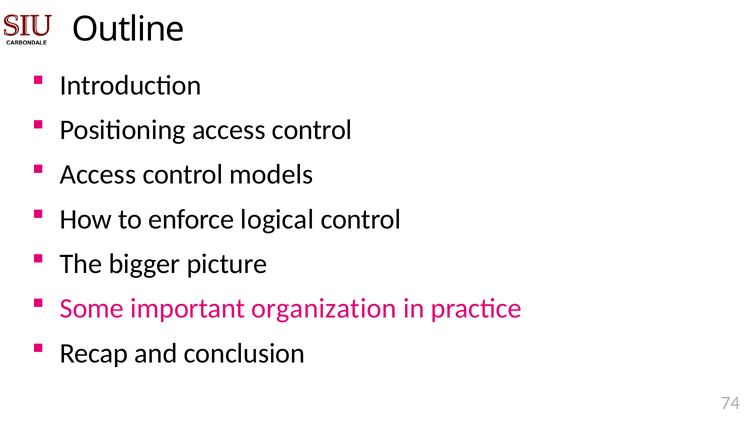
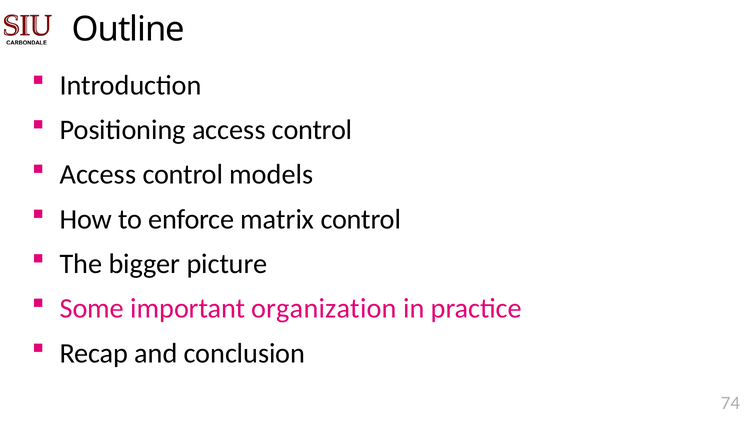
logical: logical -> matrix (277, 219)
